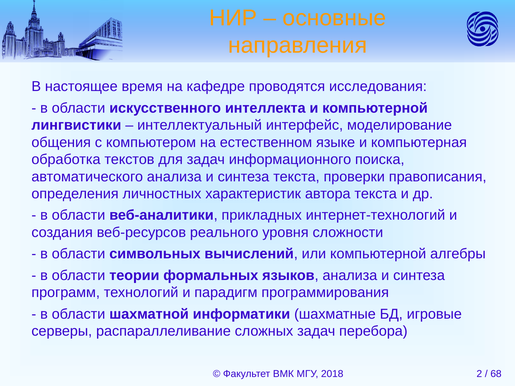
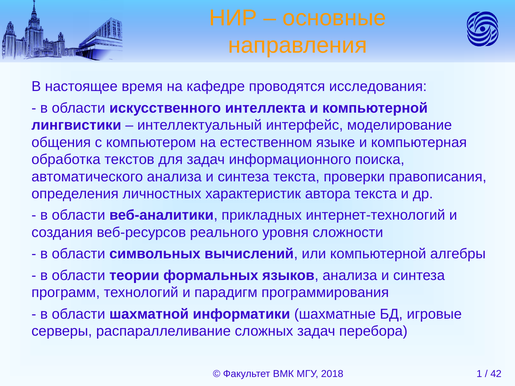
2: 2 -> 1 (479, 374)
68: 68 -> 42 (496, 374)
